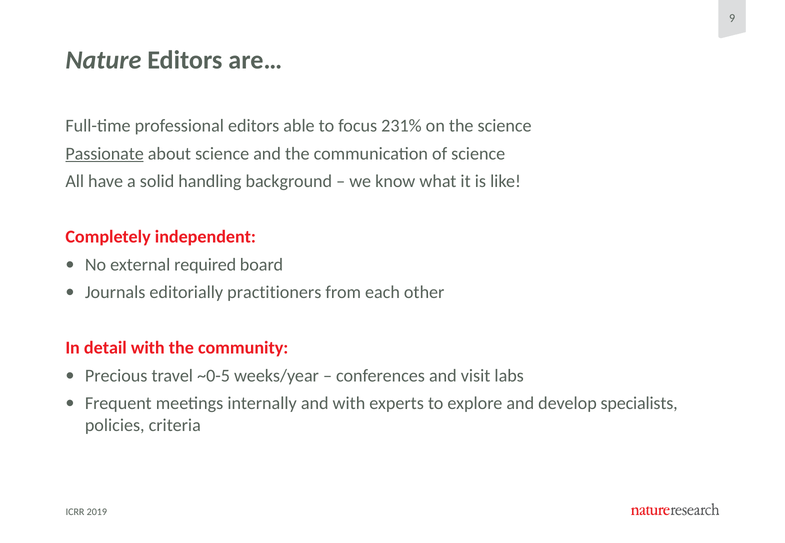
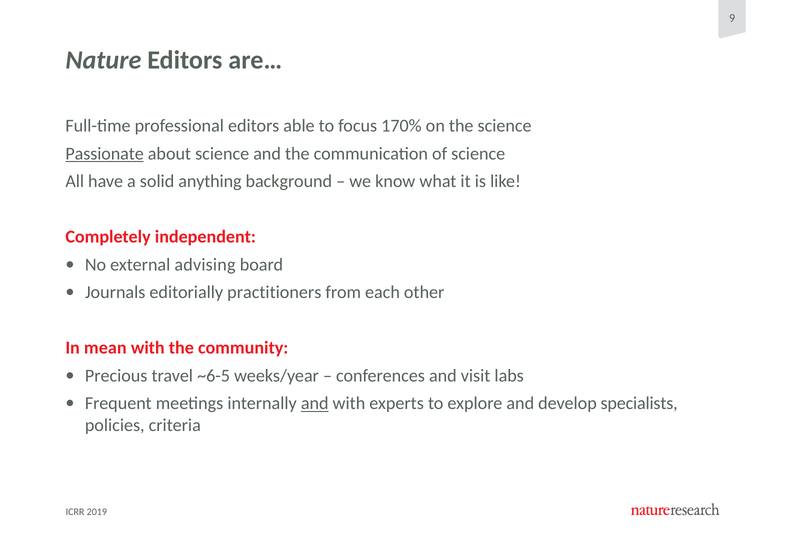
231%: 231% -> 170% (401, 126)
handling: handling -> anything (210, 182)
required: required -> advising (205, 265)
detail: detail -> mean (105, 348)
~0-5: ~0-5 -> ~6-5 (214, 376)
and underline: none -> present (315, 404)
